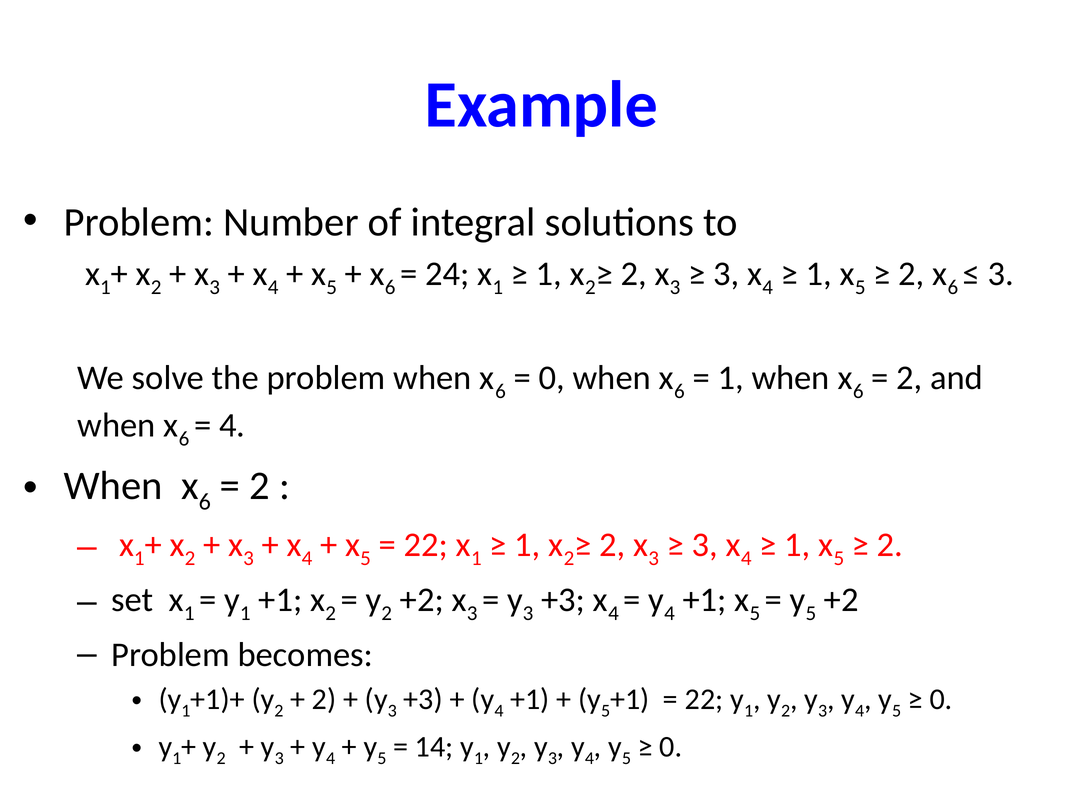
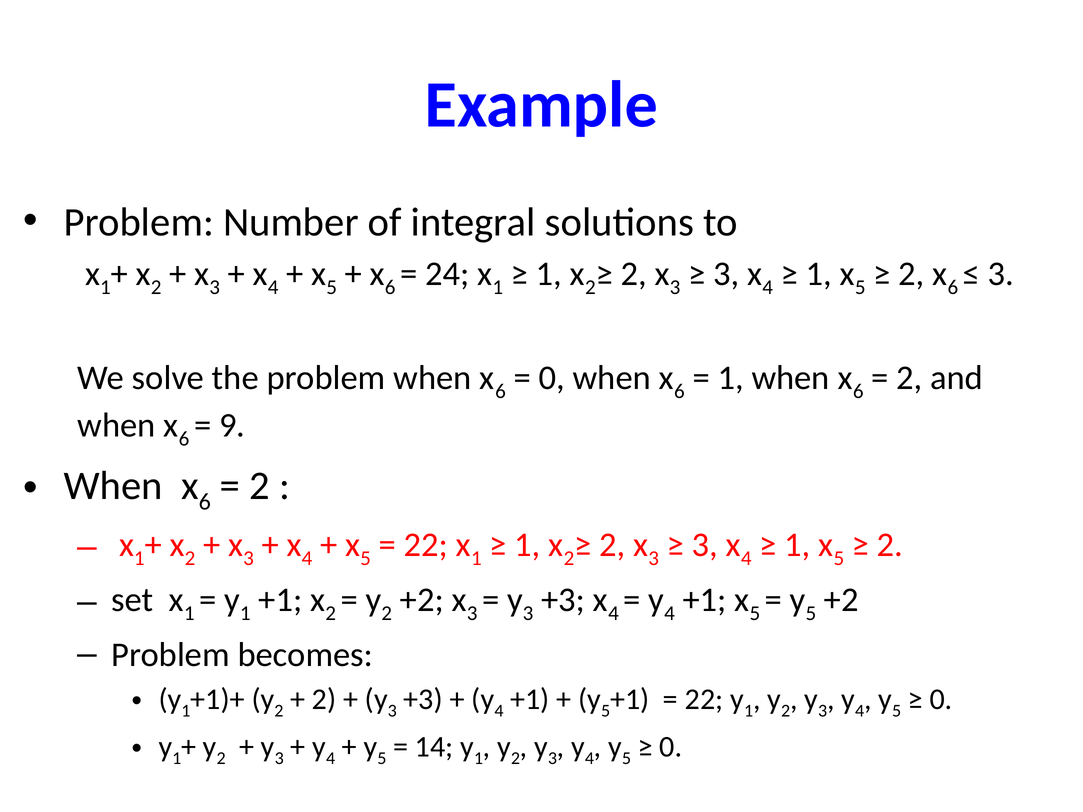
4: 4 -> 9 (232, 426)
